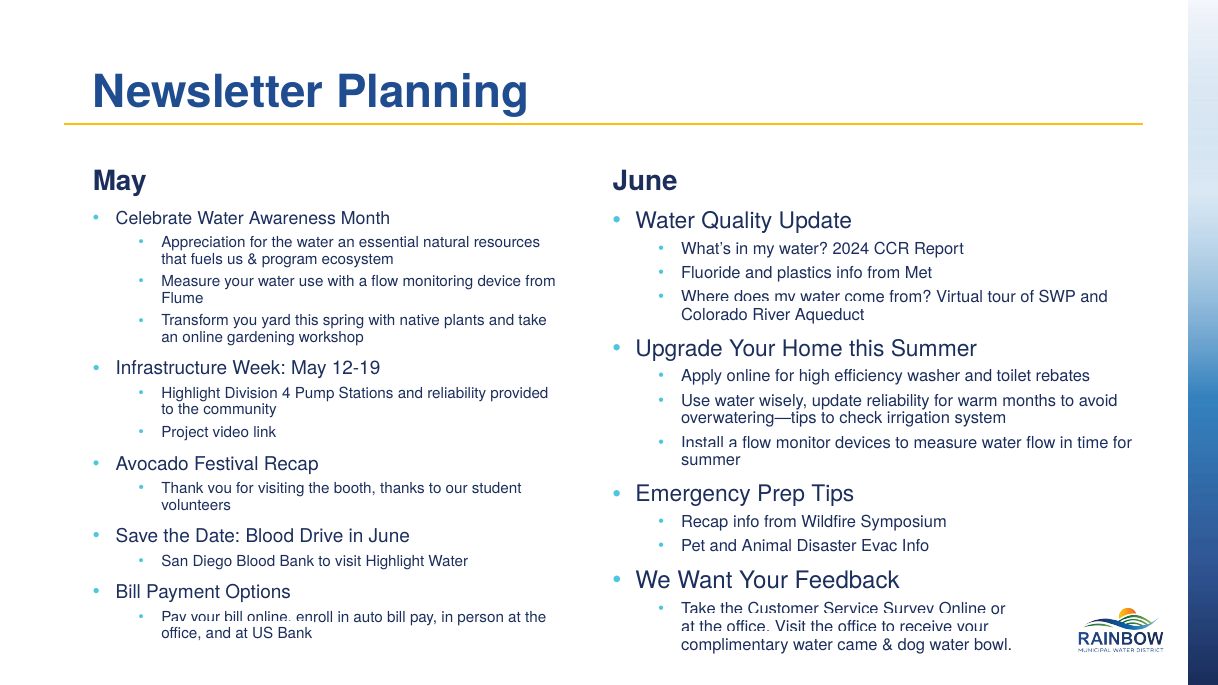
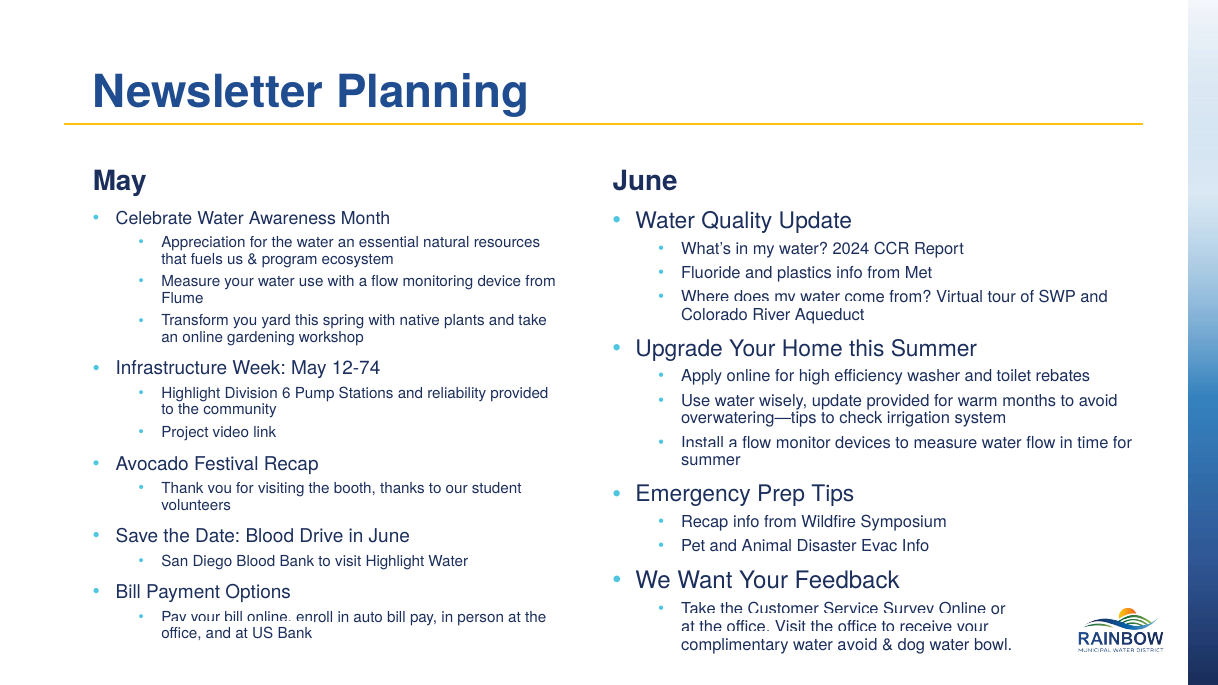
12-19: 12-19 -> 12-74 (356, 369)
4: 4 -> 6 (286, 393)
update reliability: reliability -> provided (898, 401)
water came: came -> avoid (857, 645)
